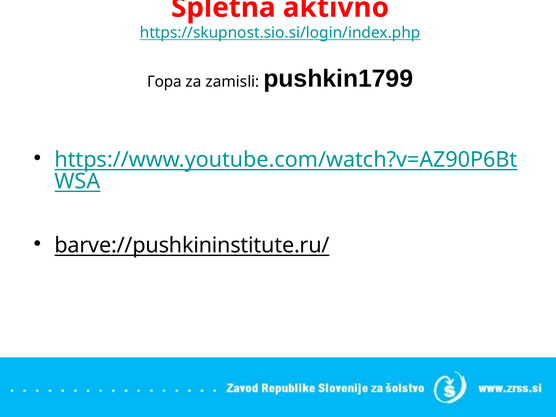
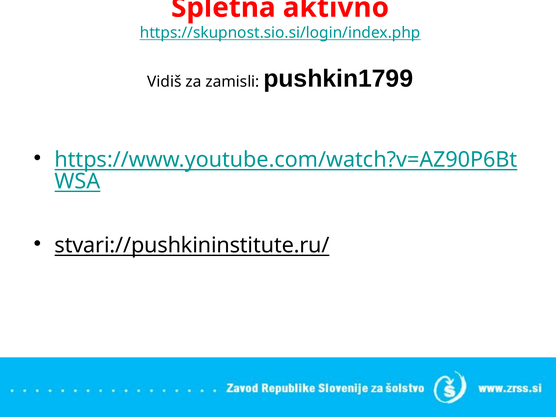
Гора: Гора -> Vidiš (164, 82)
barve://pushkininstitute.ru/: barve://pushkininstitute.ru/ -> stvari://pushkininstitute.ru/ (192, 245)
